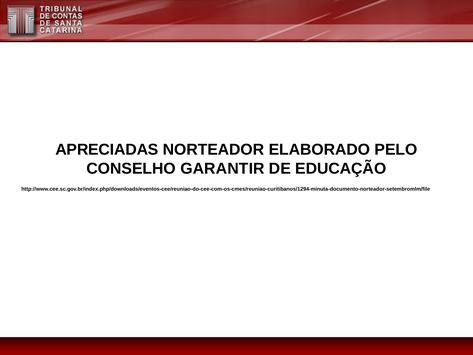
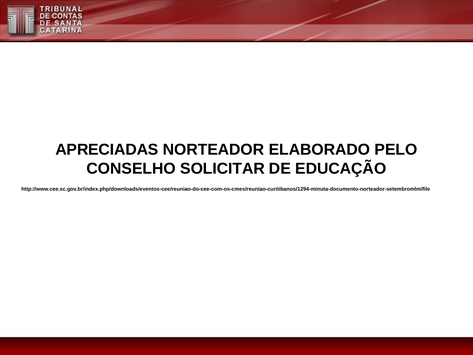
GARANTIR: GARANTIR -> SOLICITAR (223, 169)
